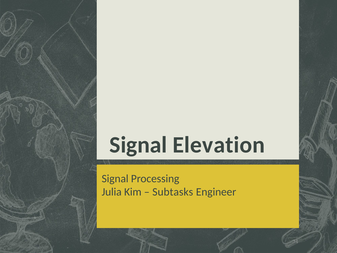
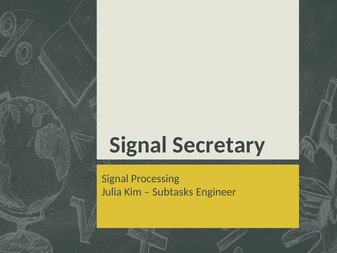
Elevation: Elevation -> Secretary (219, 145)
